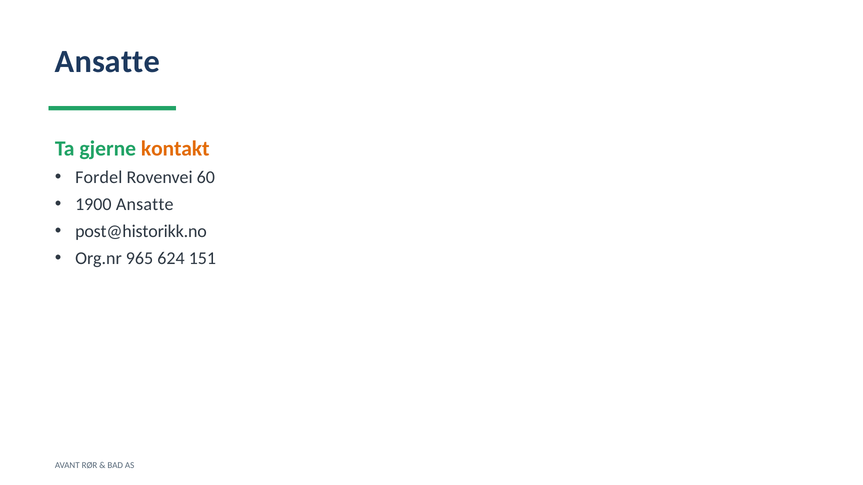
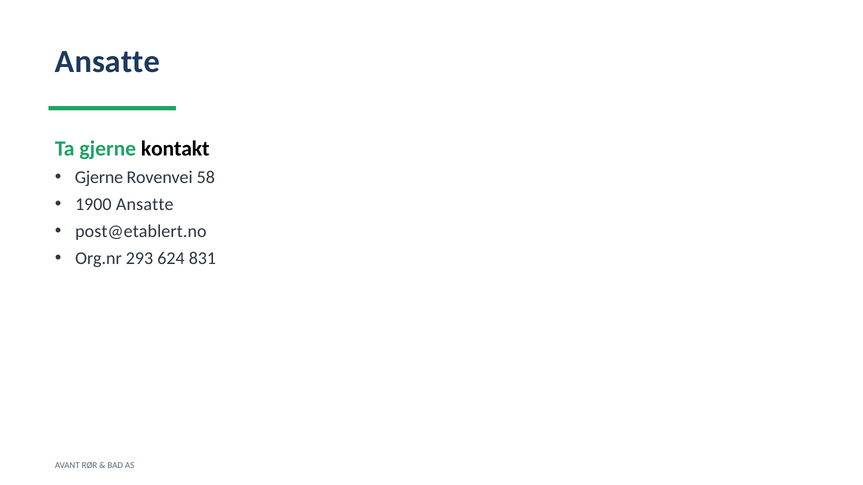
kontakt colour: orange -> black (175, 149)
Fordel: Fordel -> Gjerne (99, 177)
60: 60 -> 58 (206, 177)
post@historikk.no: post@historikk.no -> post@etablert.no (141, 231)
965: 965 -> 293 (140, 258)
151: 151 -> 831 (202, 258)
